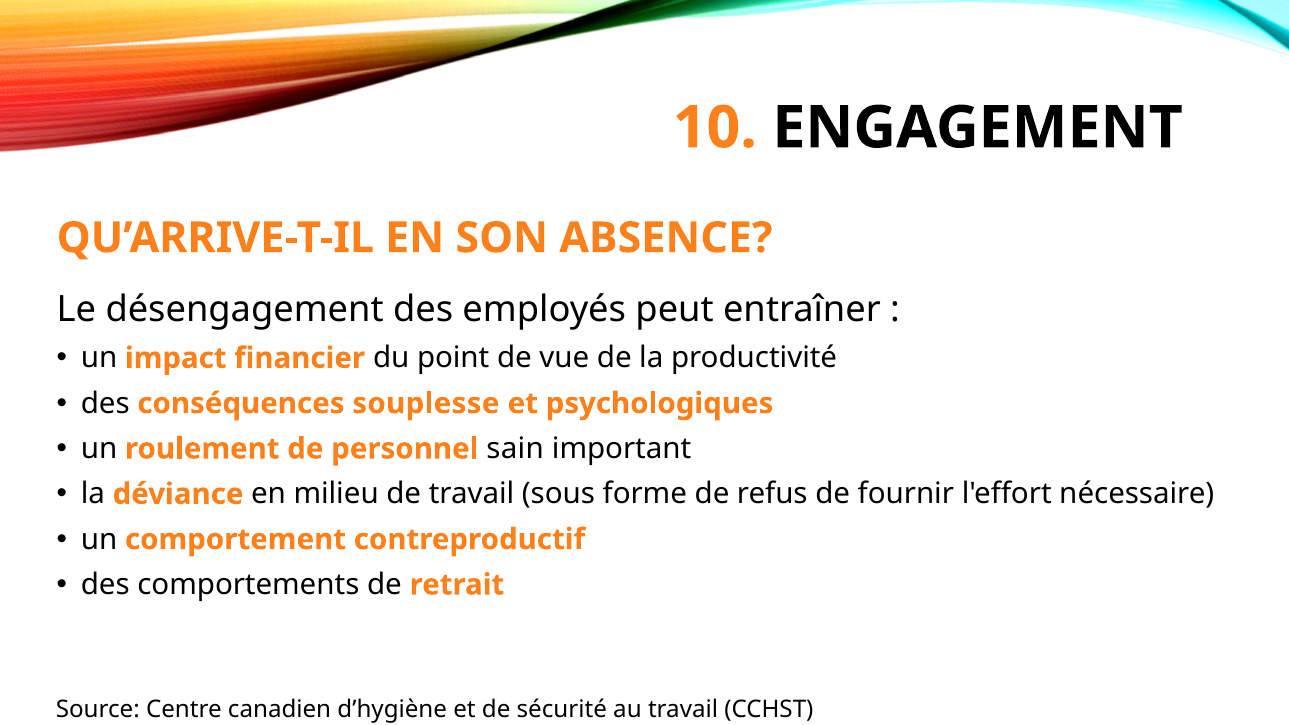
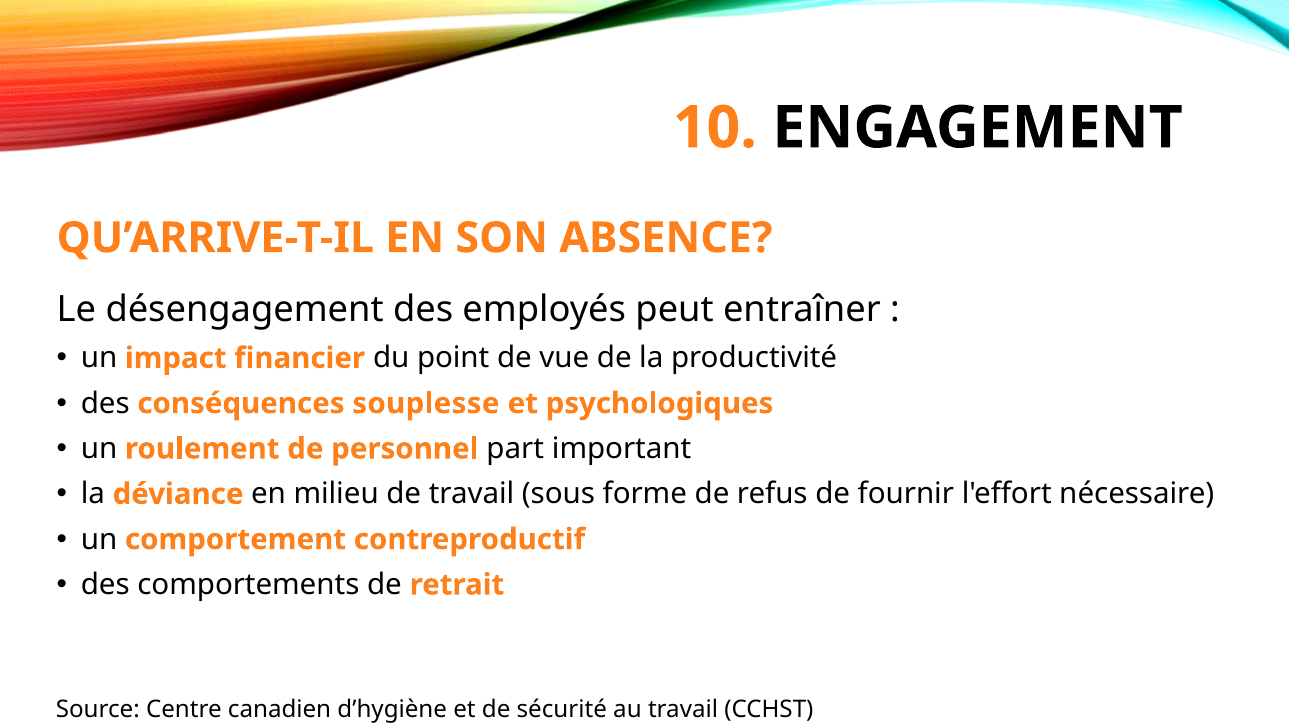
sain: sain -> part (515, 449)
